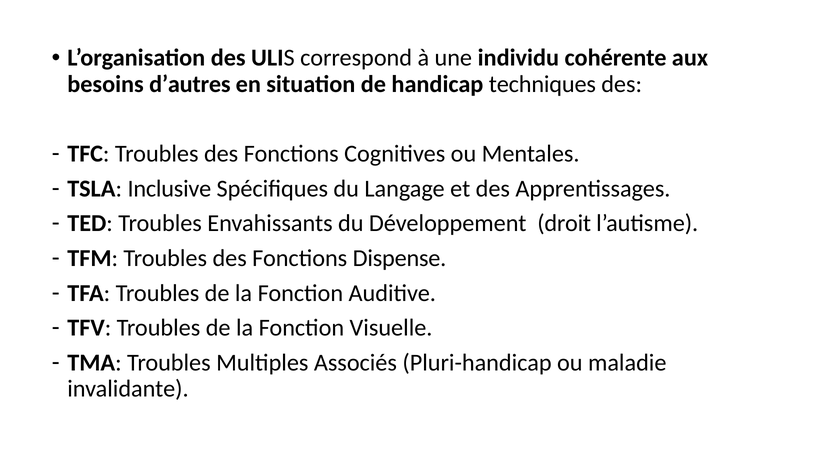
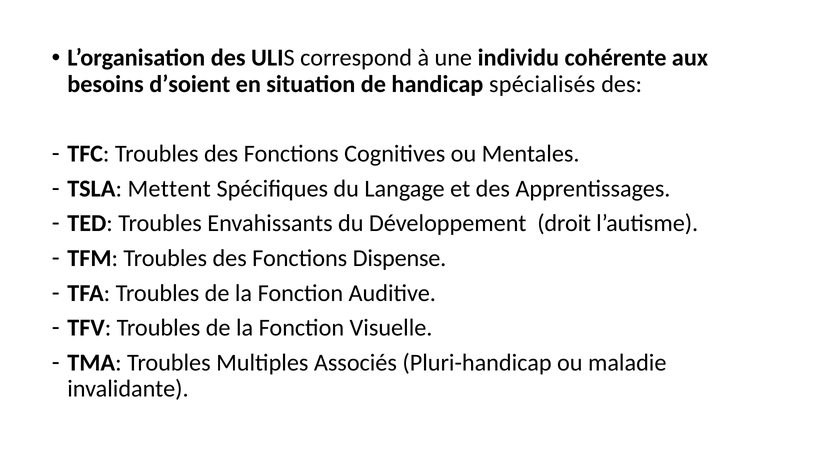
d’autres: d’autres -> d’soient (190, 84)
techniques: techniques -> spécialisés (542, 84)
Inclusive: Inclusive -> Mettent (169, 189)
